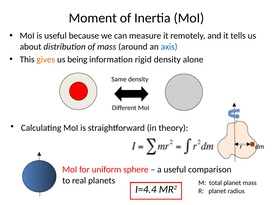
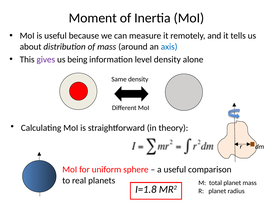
gives colour: orange -> purple (46, 59)
rigid: rigid -> level (143, 59)
I=4.4: I=4.4 -> I=1.8 (146, 189)
